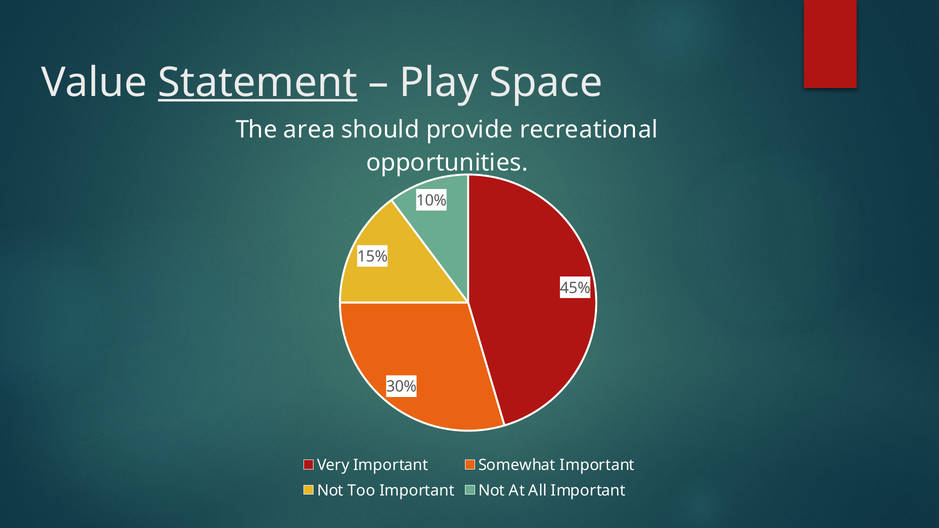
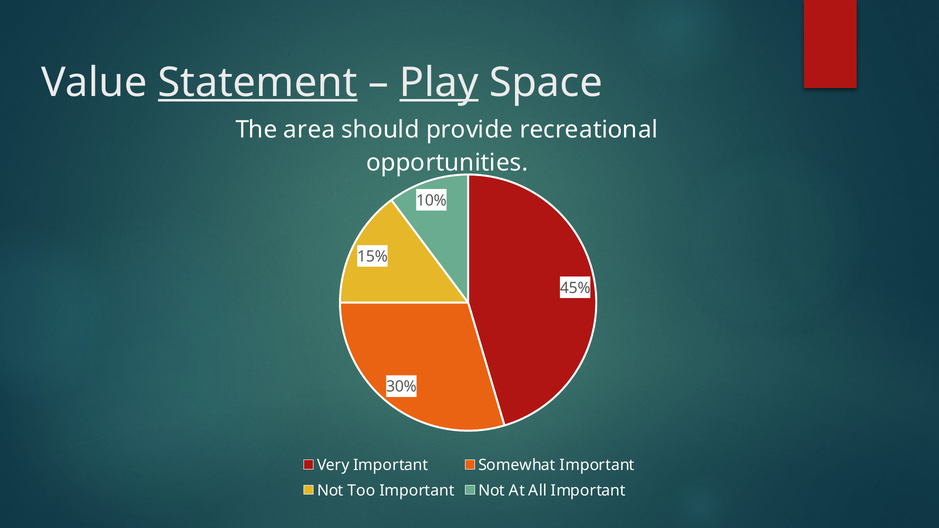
Play underline: none -> present (439, 83)
